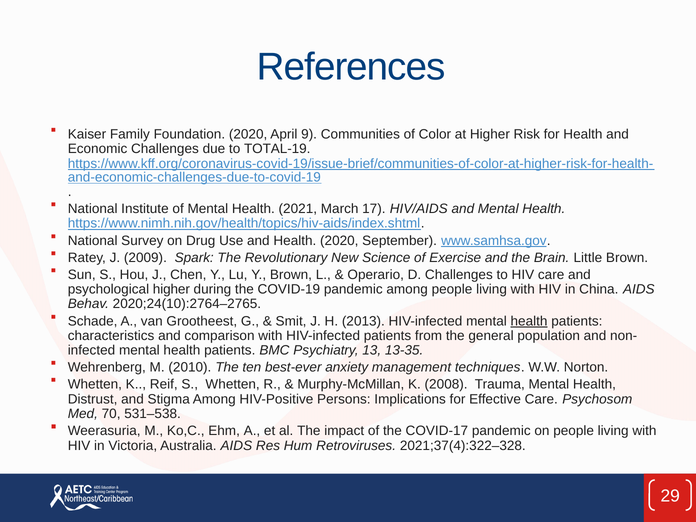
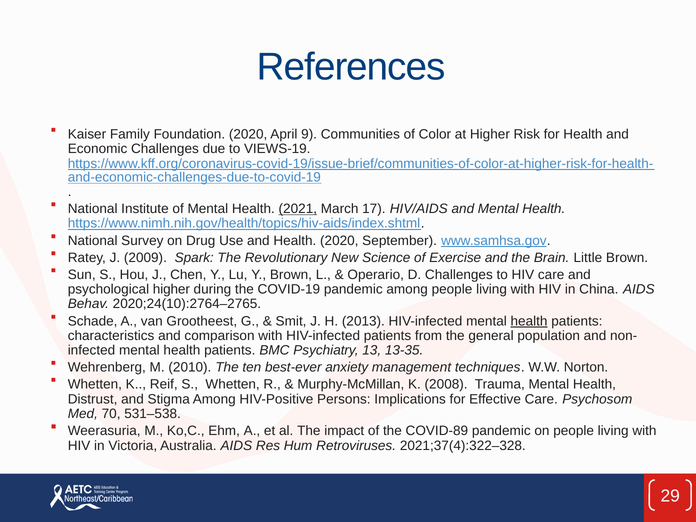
TOTAL-19: TOTAL-19 -> VIEWS-19 (277, 149)
2021 underline: none -> present (298, 209)
COVID-17: COVID-17 -> COVID-89 (437, 431)
